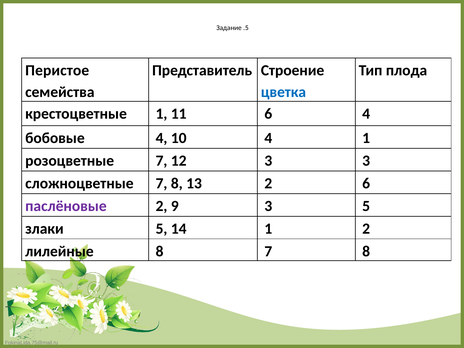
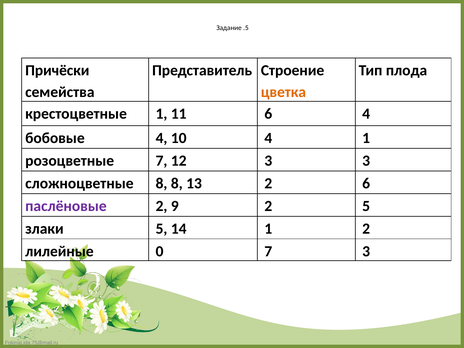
Перистое: Перистое -> Причёски (57, 70)
цветка colour: blue -> orange (283, 92)
сложноцветные 7: 7 -> 8 (161, 183)
9 3: 3 -> 2 (268, 206)
лилейные 8: 8 -> 0 (160, 251)
8: 8 -> 3 (366, 251)
